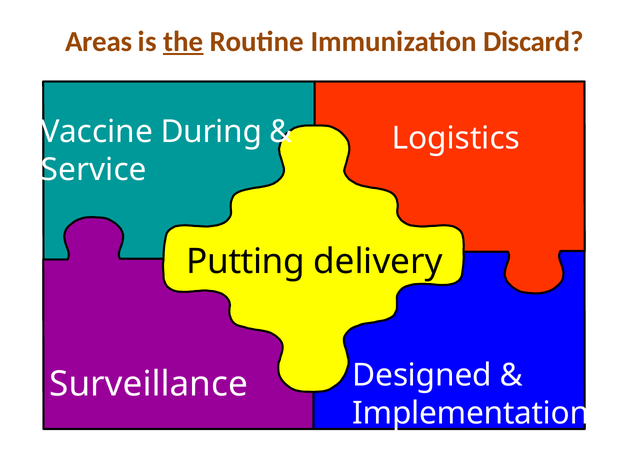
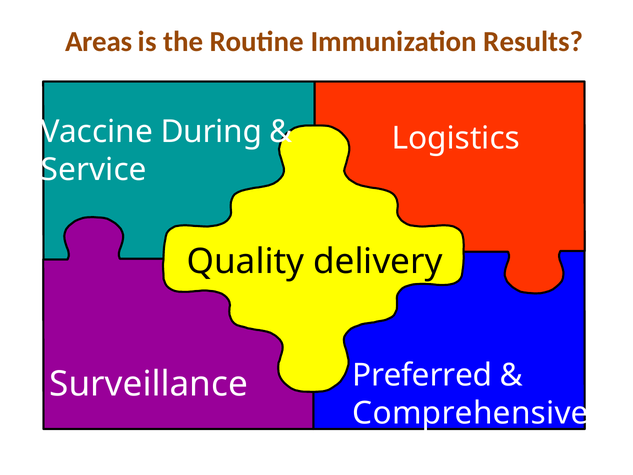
the underline: present -> none (183, 42)
Discard: Discard -> Results (533, 42)
Putting: Putting -> Quality (245, 262)
Designed: Designed -> Preferred (422, 375)
Implementation: Implementation -> Comprehensive (471, 413)
